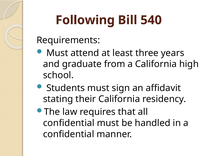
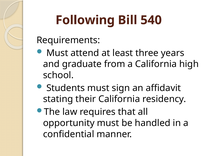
confidential: confidential -> opportunity (69, 123)
